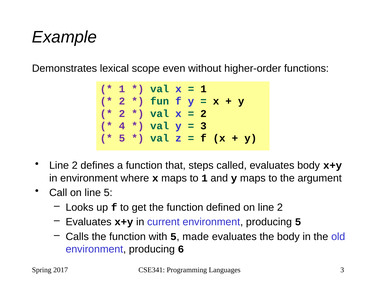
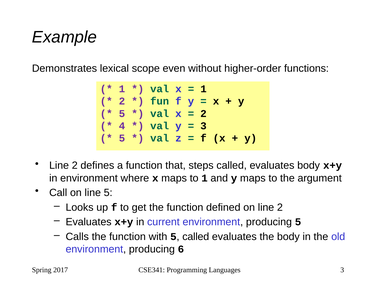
2: 2 -> 5 (122, 114)
5 made: made -> called (196, 237)
